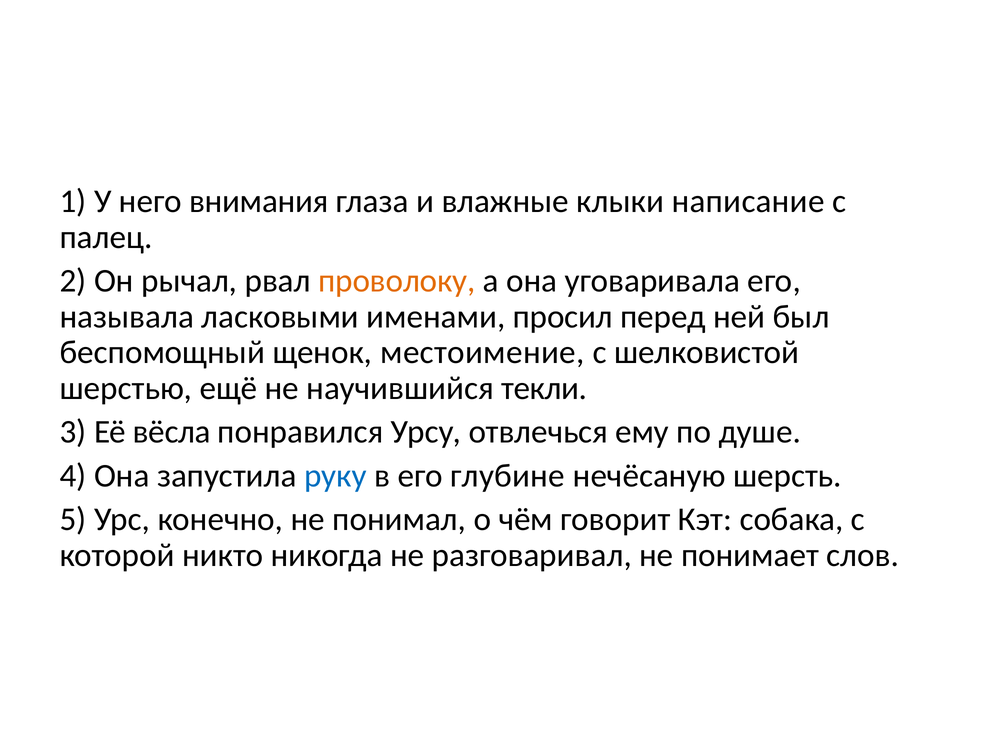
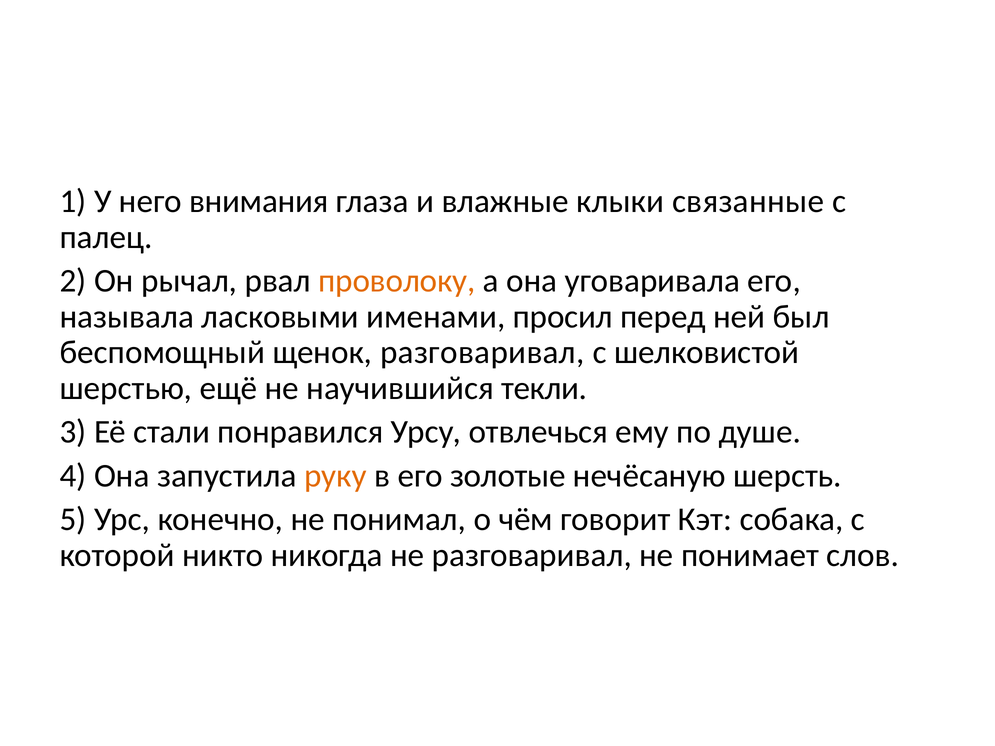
написание: написание -> связанные (748, 201)
щенок местоимение: местоимение -> разговаривал (482, 352)
вёсла: вёсла -> стали (172, 432)
руку colour: blue -> orange (335, 476)
глубине: глубине -> золотые (508, 476)
